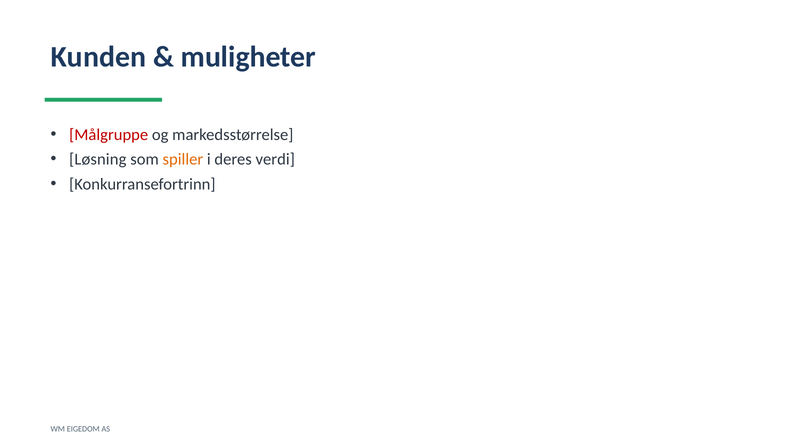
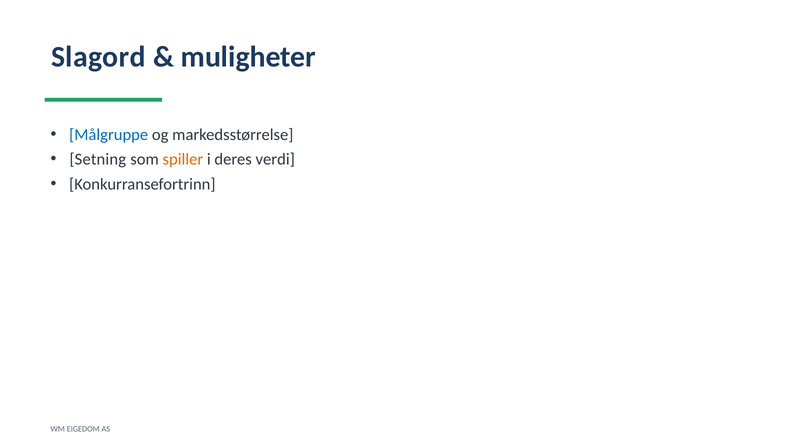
Kunden: Kunden -> Slagord (98, 57)
Målgruppe colour: red -> blue (109, 135)
Løsning: Løsning -> Setning (98, 160)
